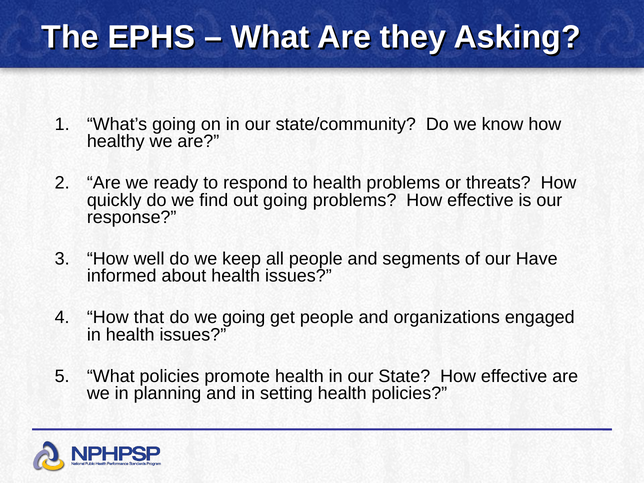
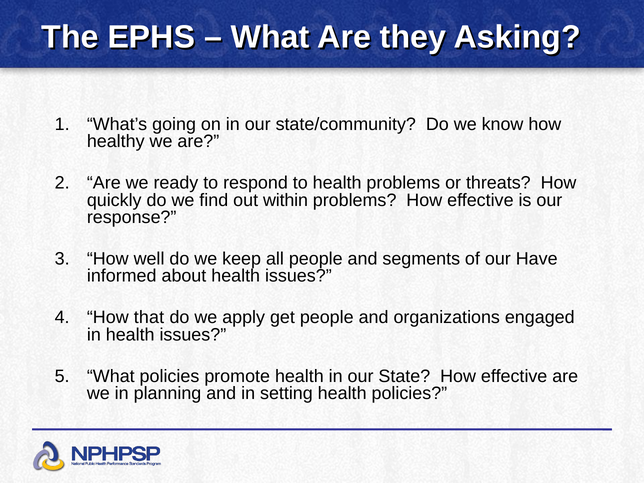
out going: going -> within (286, 200)
we going: going -> apply (244, 318)
